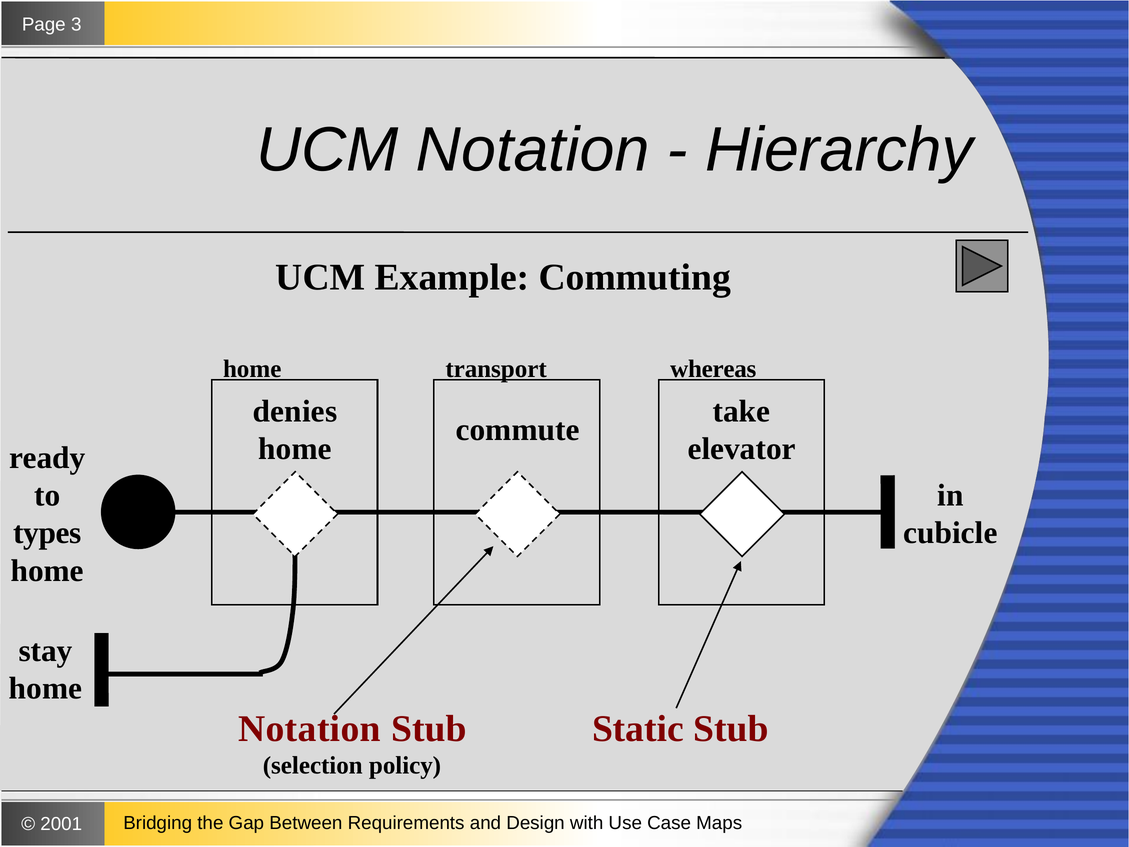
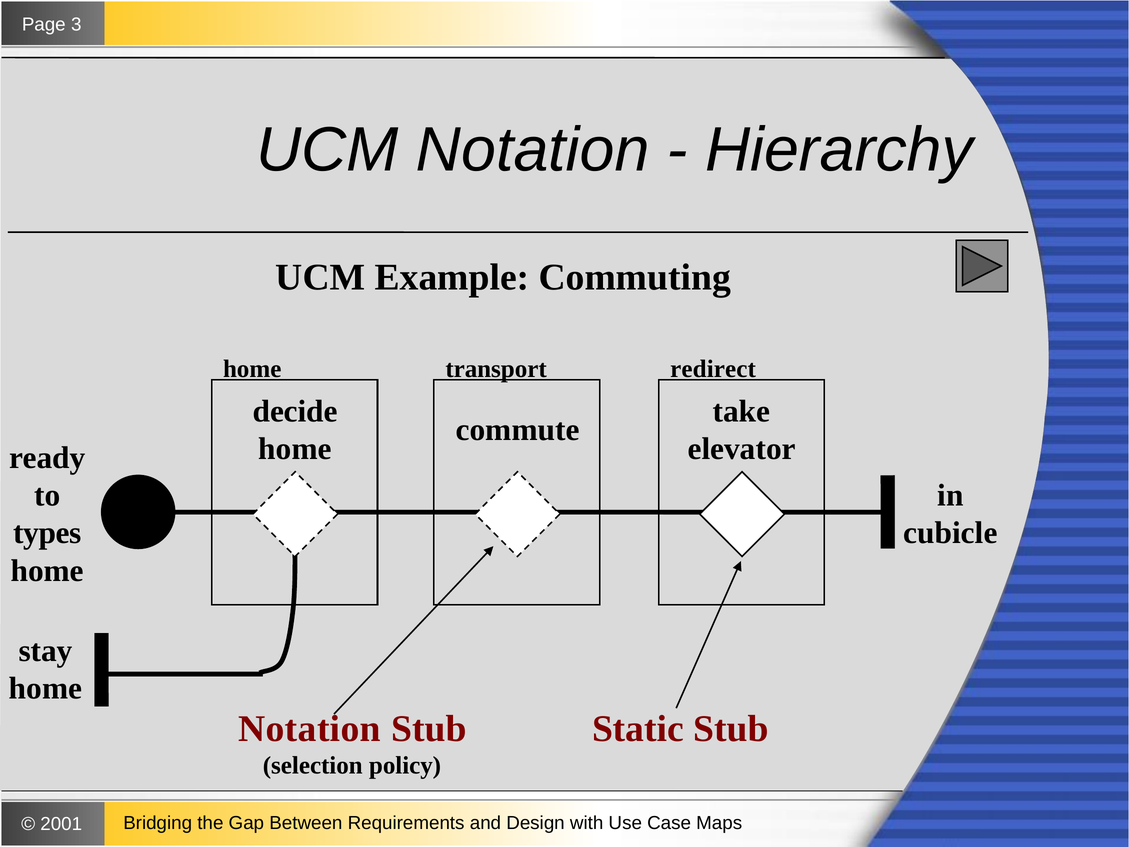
whereas: whereas -> redirect (713, 369)
denies: denies -> decide (295, 411)
